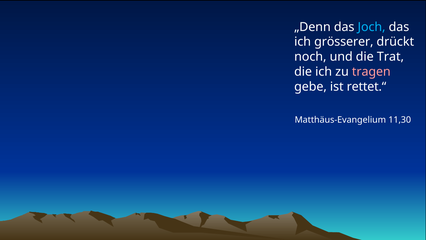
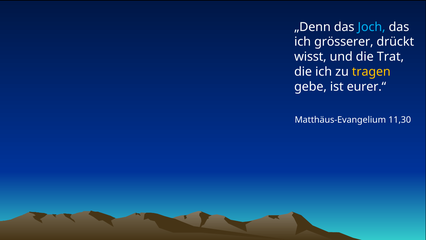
noch: noch -> wisst (310, 57)
tragen colour: pink -> yellow (371, 72)
rettet.“: rettet.“ -> eurer.“ (366, 87)
